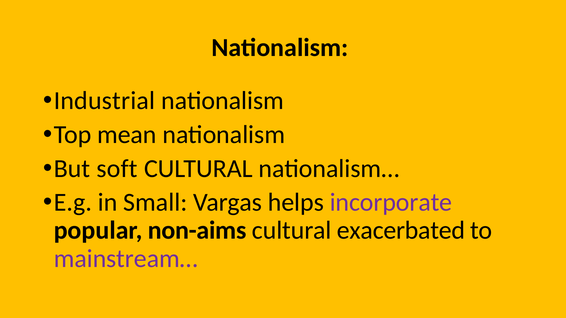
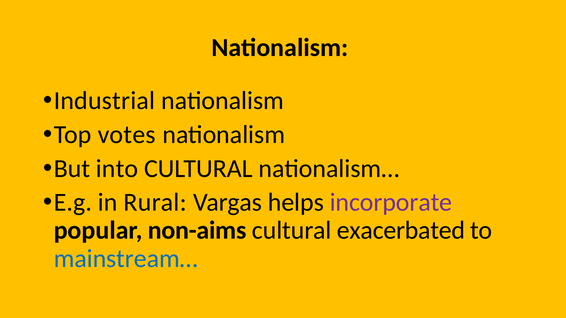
mean: mean -> votes (127, 135)
soft: soft -> into (117, 169)
Small: Small -> Rural (155, 203)
mainstream… colour: purple -> blue (126, 259)
